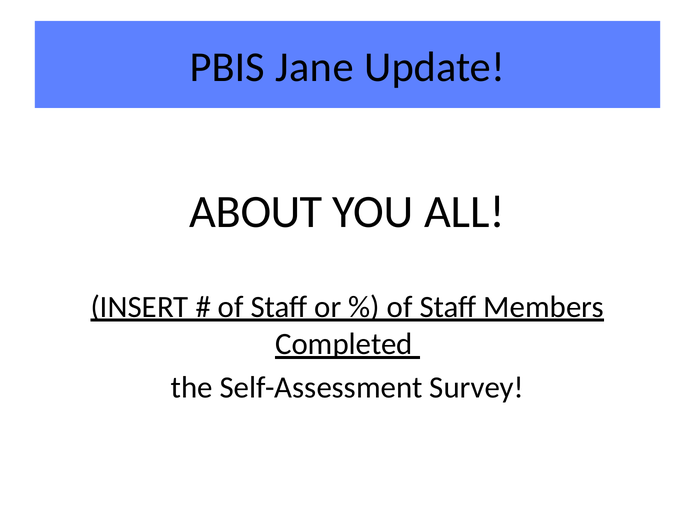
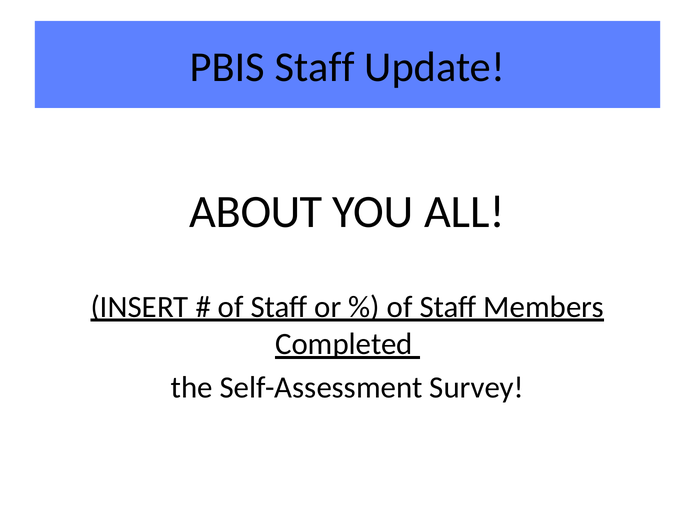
PBIS Jane: Jane -> Staff (315, 67)
